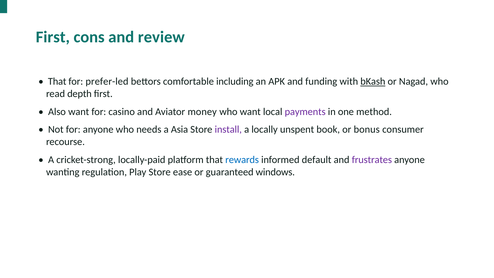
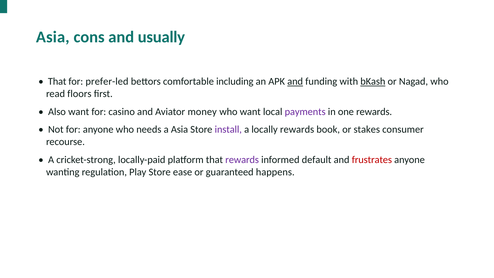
First: First -> Asia (53, 37)
review: review -> usually (161, 37)
and underline: none -> present (295, 81)
depth: depth -> floors (79, 94)
one method: method -> rewards (374, 112)
locally unspent: unspent -> rewards (297, 129)
bonus: bonus -> stakes (367, 129)
rewards colour: blue -> purple (242, 160)
frustrates colour: purple -> red (372, 160)
windows: windows -> happens (275, 172)
